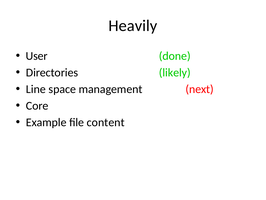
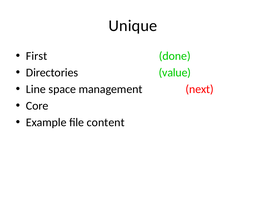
Heavily: Heavily -> Unique (133, 26)
User: User -> First (37, 56)
likely: likely -> value (175, 72)
